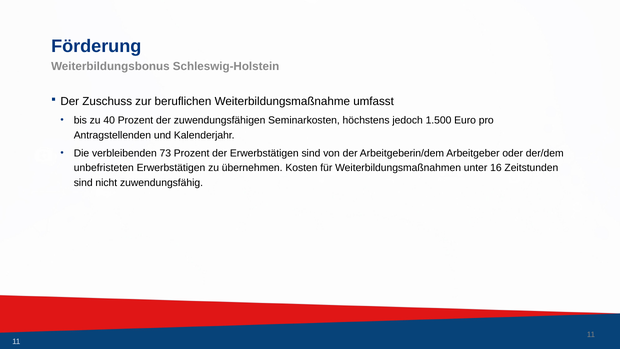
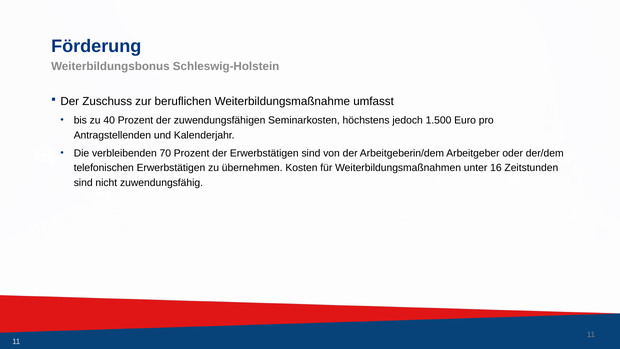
73: 73 -> 70 (165, 153)
unbefristeten: unbefristeten -> telefonischen (104, 168)
